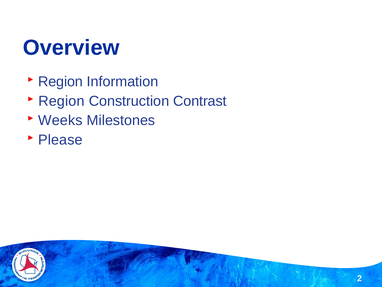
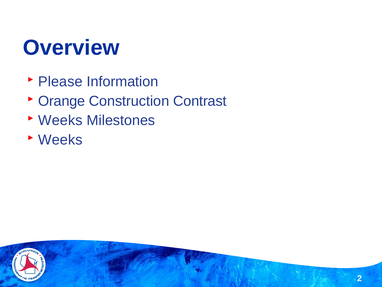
Region: Region -> Please (60, 82)
Region: Region -> Orange (62, 101)
Please: Please -> Weeks (60, 140)
